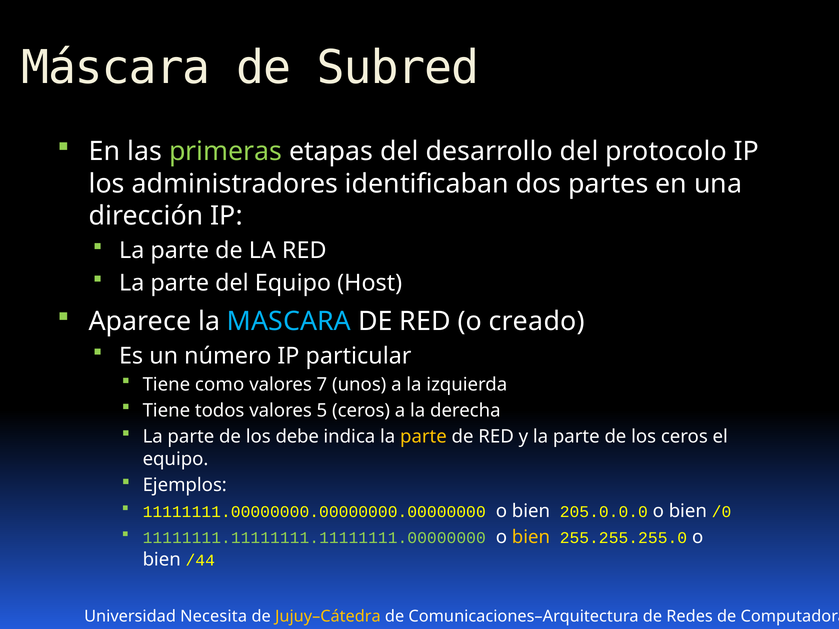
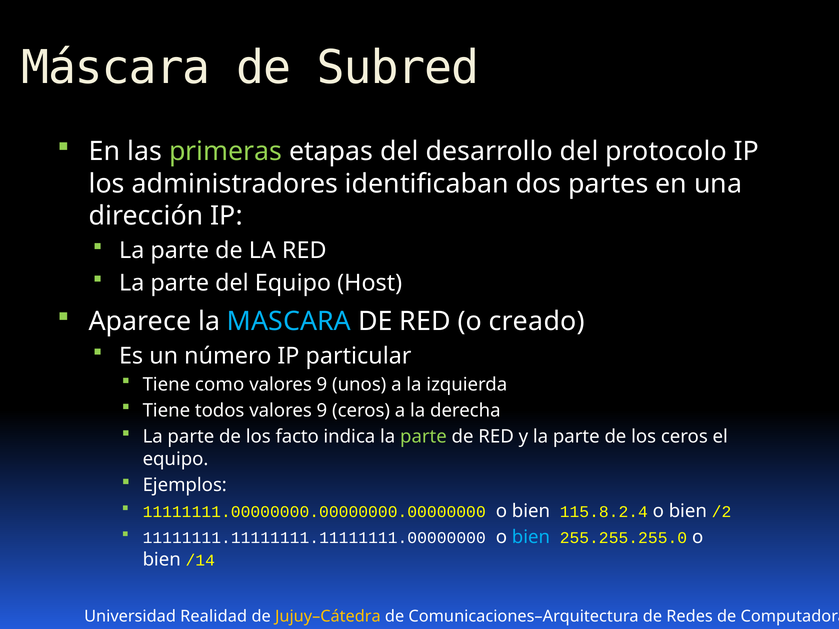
7: 7 -> 9 (322, 385)
todos valores 5: 5 -> 9 (322, 411)
debe: debe -> facto (297, 437)
parte colour: yellow -> light green (423, 437)
205.0.0.0: 205.0.0.0 -> 115.8.2.4 (604, 512)
/0: /0 -> /2 (722, 512)
11111111.11111111.11111111.00000000 colour: light green -> white (314, 538)
bien colour: yellow -> light blue (531, 537)
/44: /44 -> /14 (200, 561)
Necesita: Necesita -> Realidad (214, 616)
